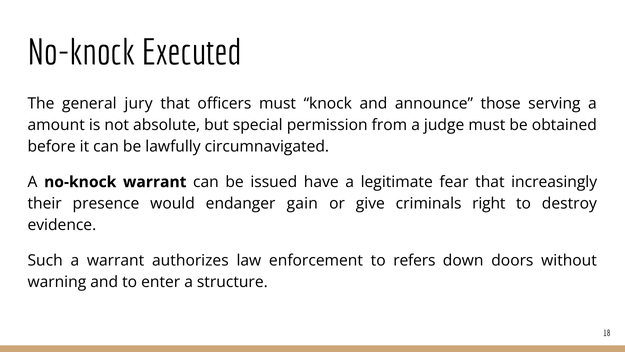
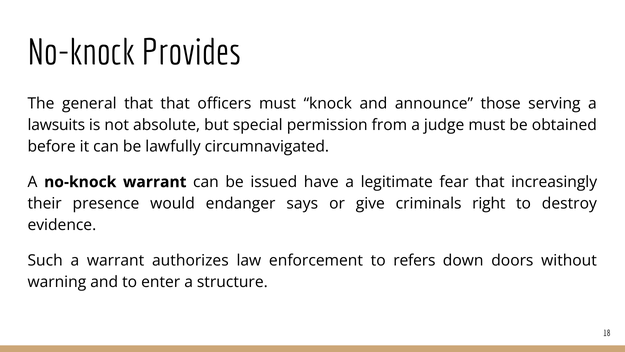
Executed: Executed -> Provides (192, 53)
general jury: jury -> that (139, 103)
amount: amount -> lawsuits (56, 125)
gain: gain -> says (302, 203)
